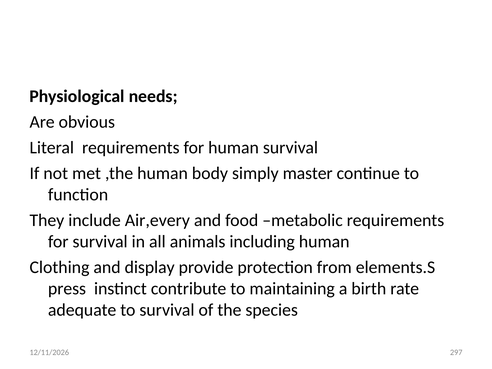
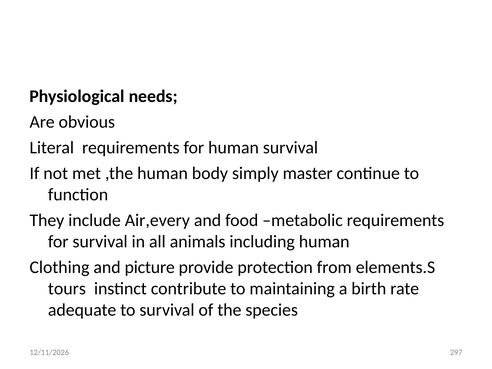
display: display -> picture (150, 267)
press: press -> tours (67, 289)
